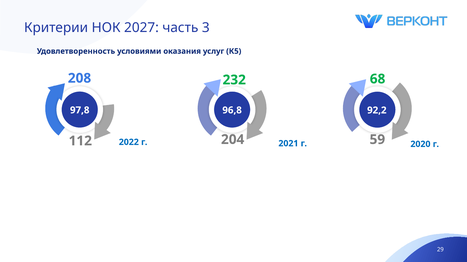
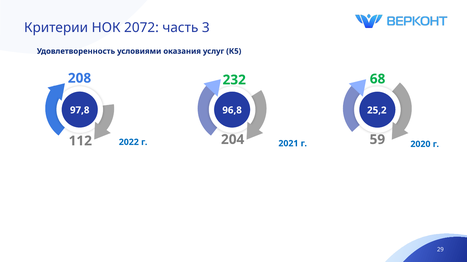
2027: 2027 -> 2072 (141, 28)
92,2: 92,2 -> 25,2 (377, 111)
